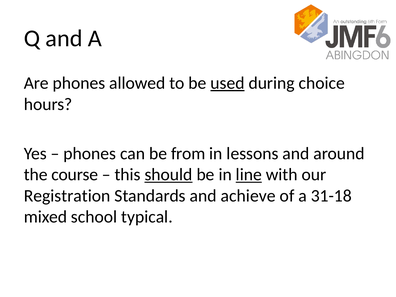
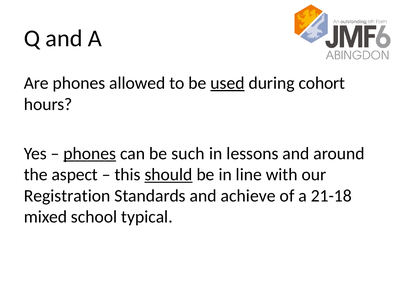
choice: choice -> cohort (322, 83)
phones underline: none -> present (90, 153)
from: from -> such (188, 153)
course: course -> aspect (75, 175)
line underline: present -> none (249, 175)
31-18: 31-18 -> 21-18 (331, 196)
